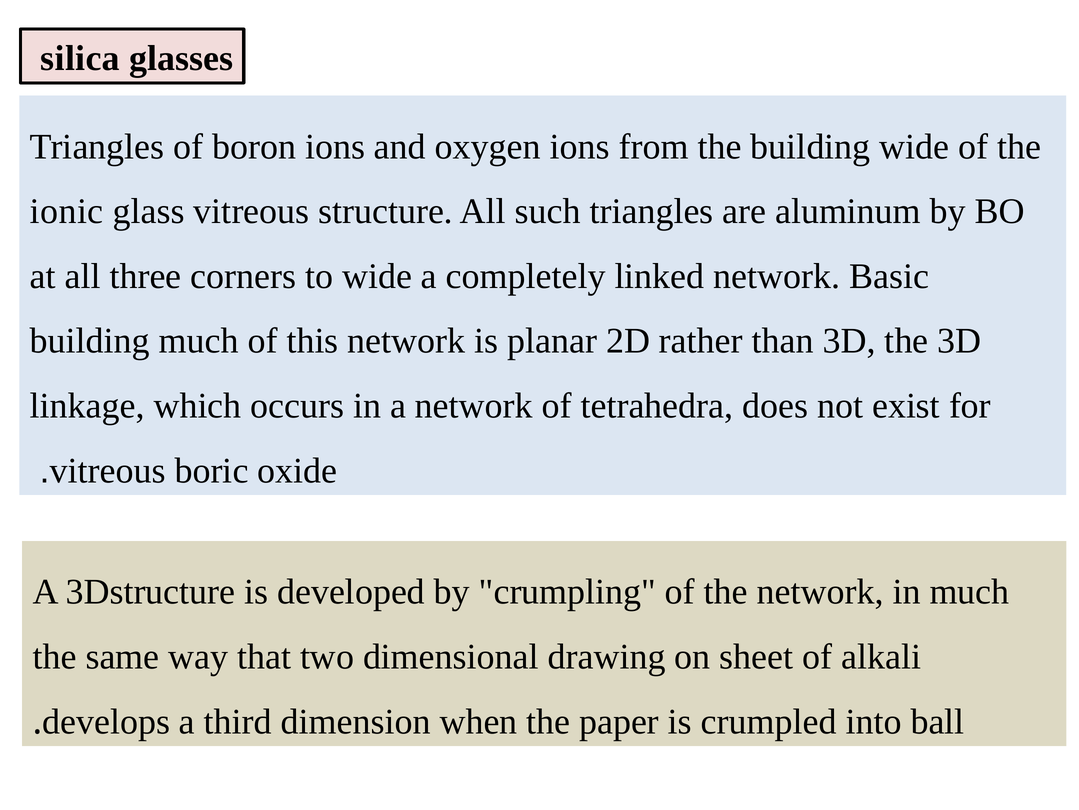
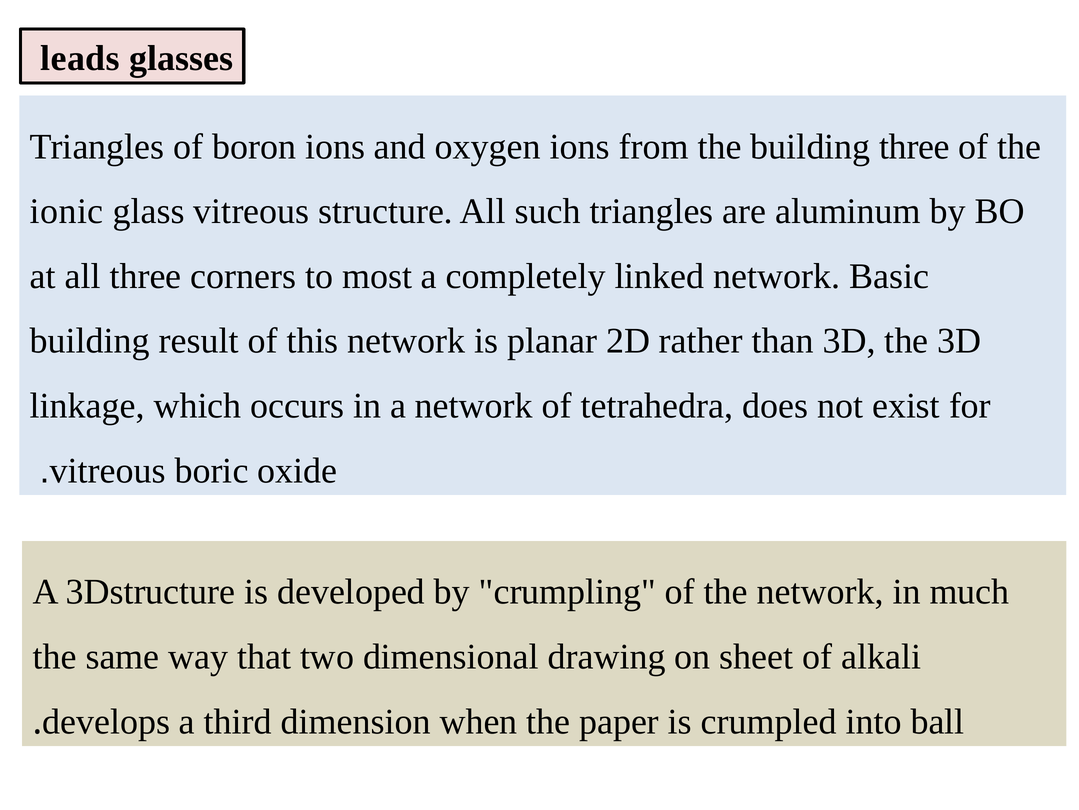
silica: silica -> leads (80, 58)
building wide: wide -> three (914, 146)
to wide: wide -> most (377, 276)
building much: much -> result (199, 341)
